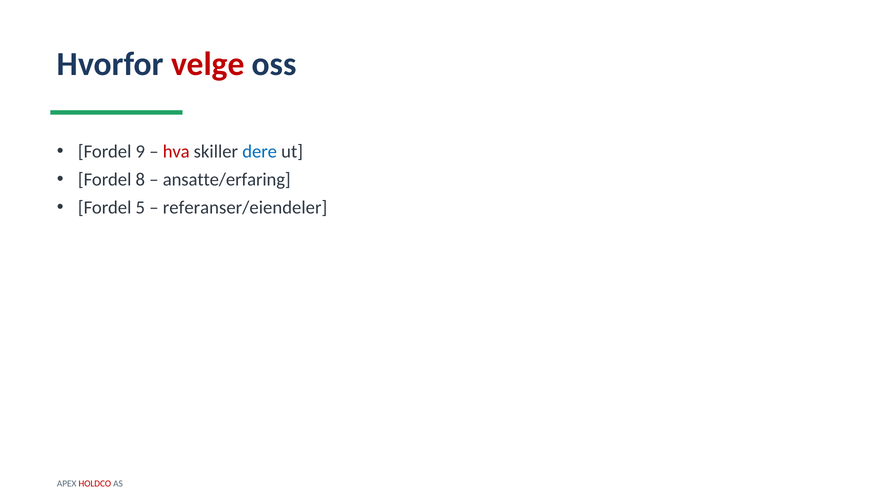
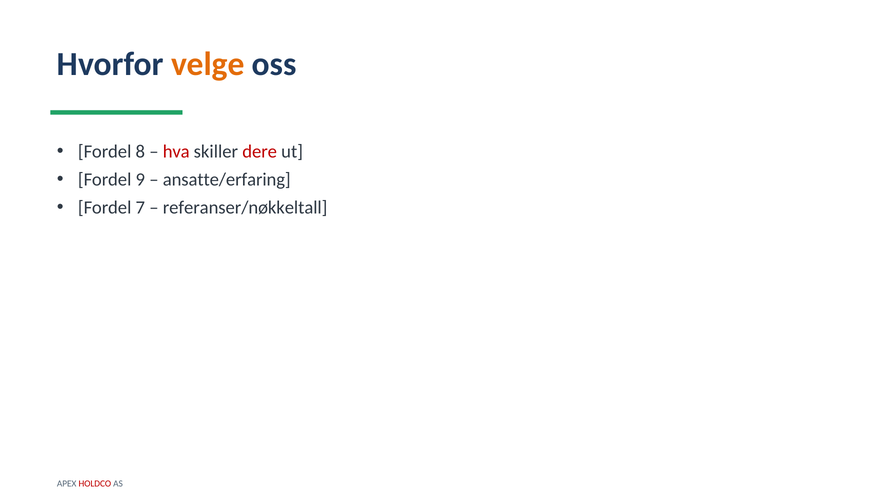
velge colour: red -> orange (208, 64)
9: 9 -> 8 (140, 152)
dere colour: blue -> red (260, 152)
8: 8 -> 9 (140, 180)
5: 5 -> 7 (140, 208)
referanser/eiendeler: referanser/eiendeler -> referanser/nøkkeltall (245, 208)
